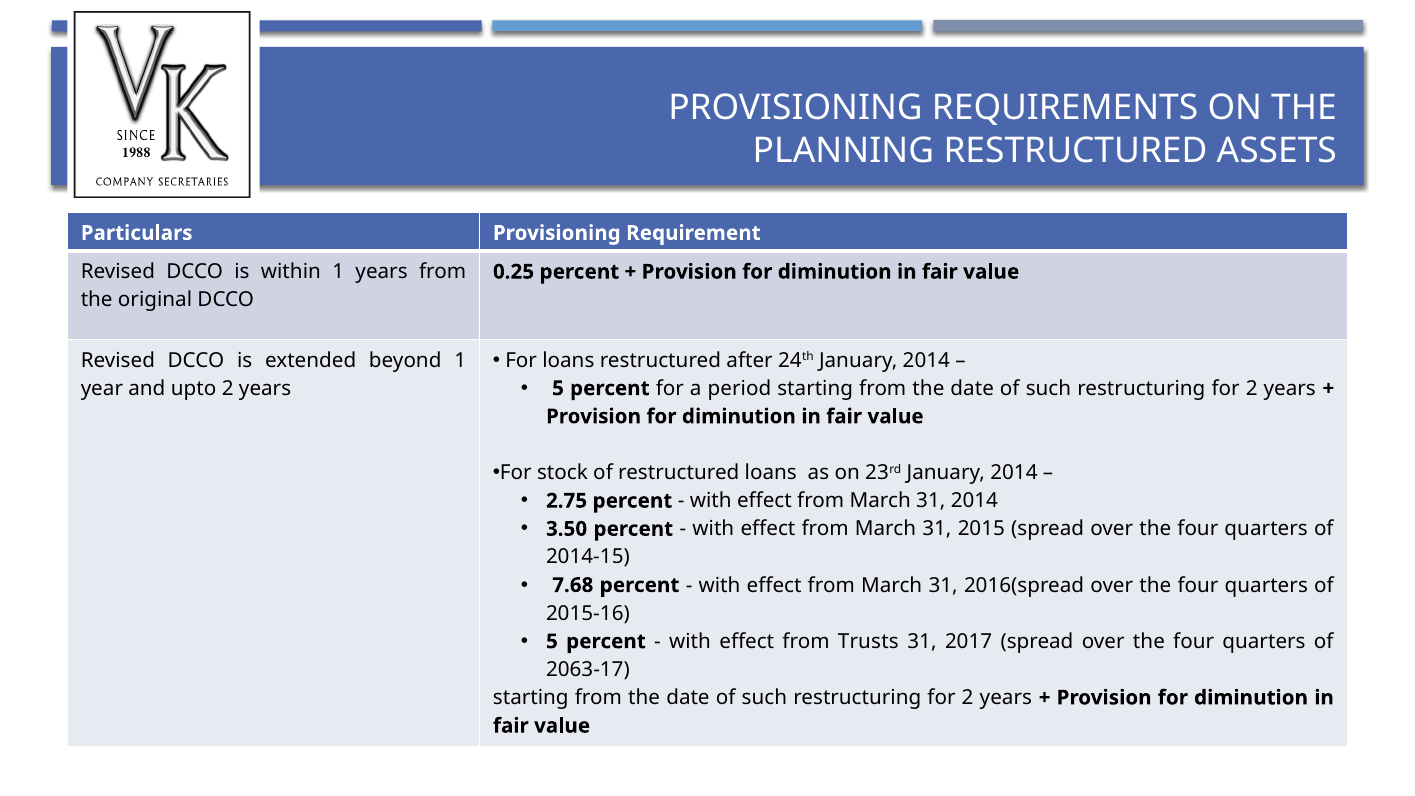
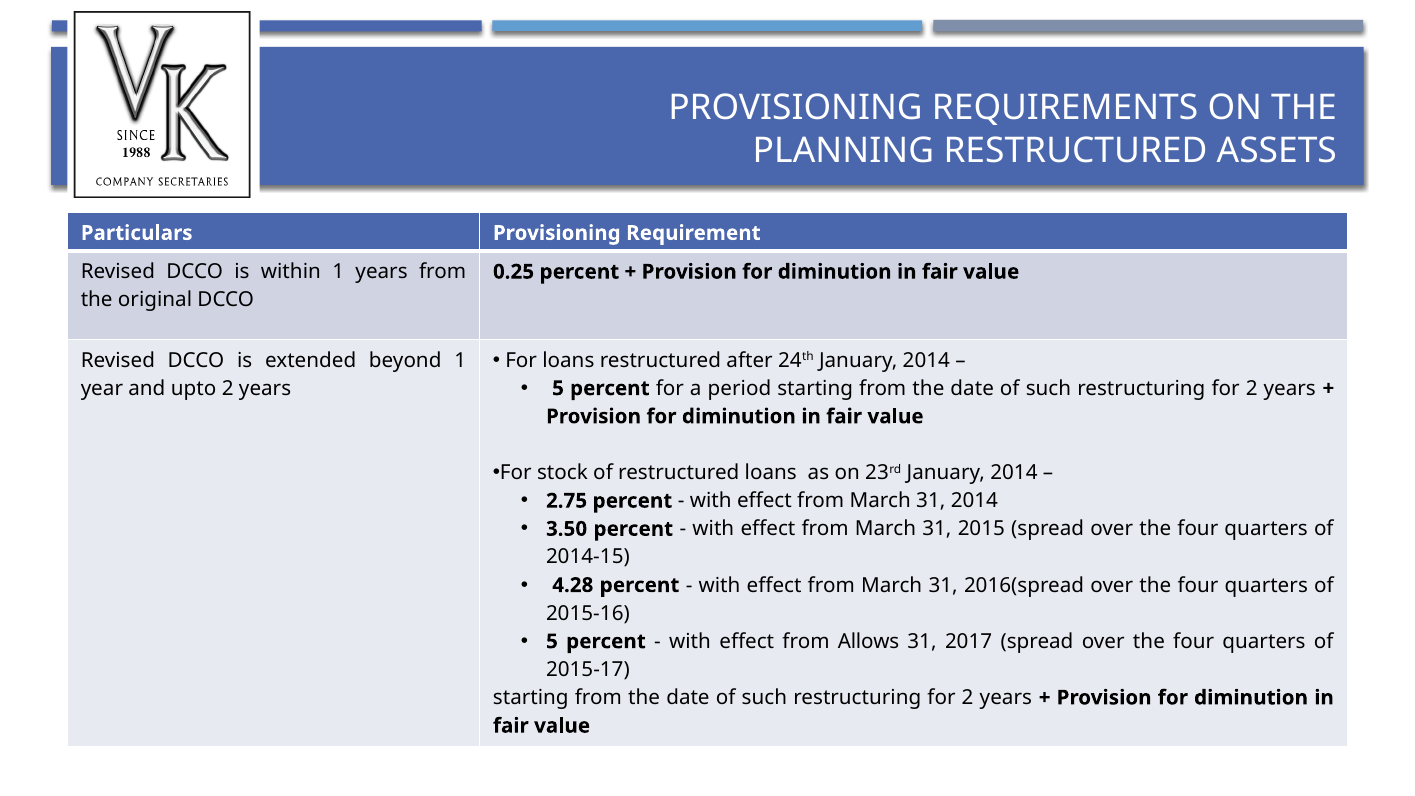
7.68: 7.68 -> 4.28 (573, 585)
Trusts: Trusts -> Allows (869, 641)
2063-17: 2063-17 -> 2015-17 (588, 669)
